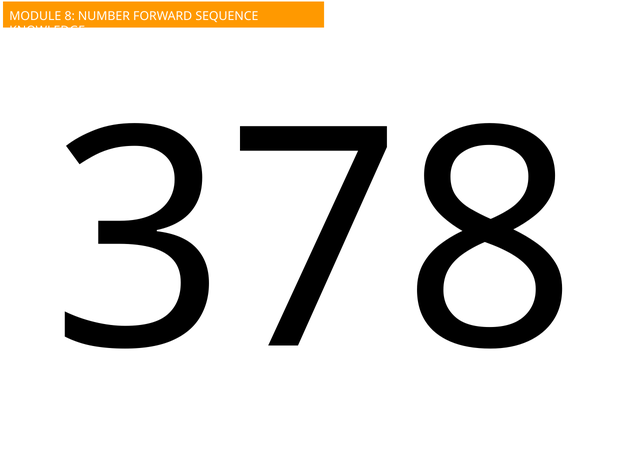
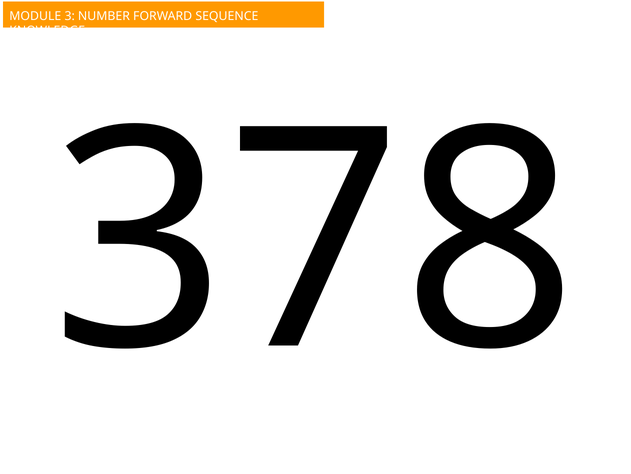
8: 8 -> 3 (70, 16)
